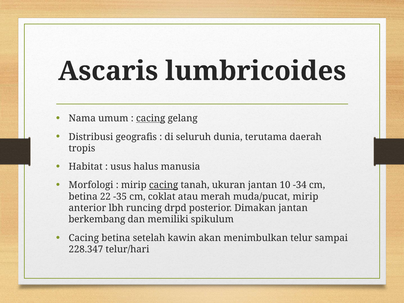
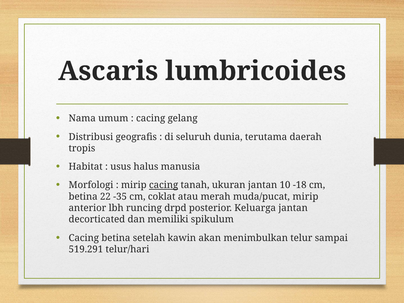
cacing underline: present -> none (151, 118)
-34: -34 -> -18 (300, 185)
Dimakan: Dimakan -> Keluarga (255, 208)
berkembang: berkembang -> decorticated (97, 219)
228.347: 228.347 -> 519.291 (86, 249)
